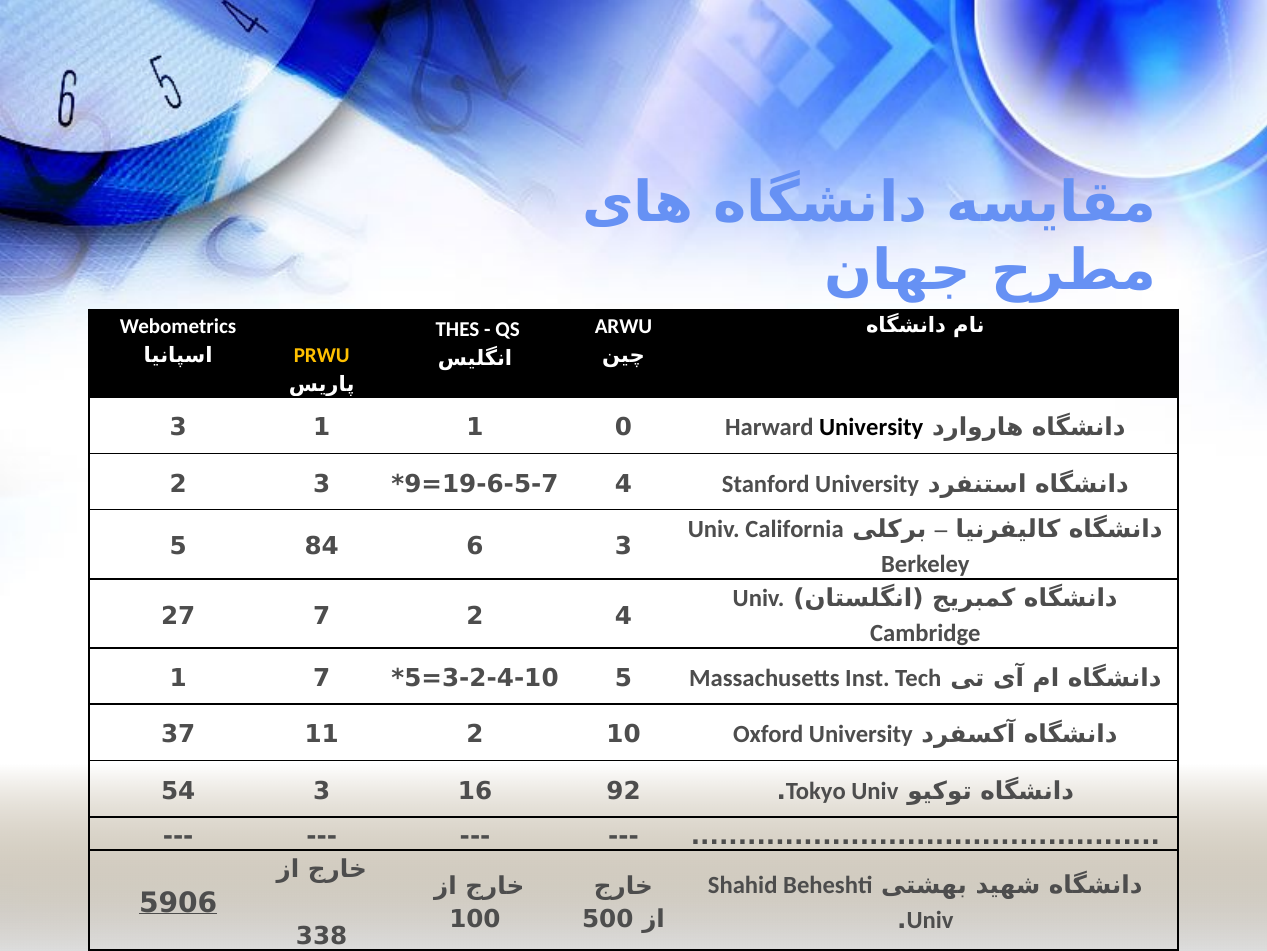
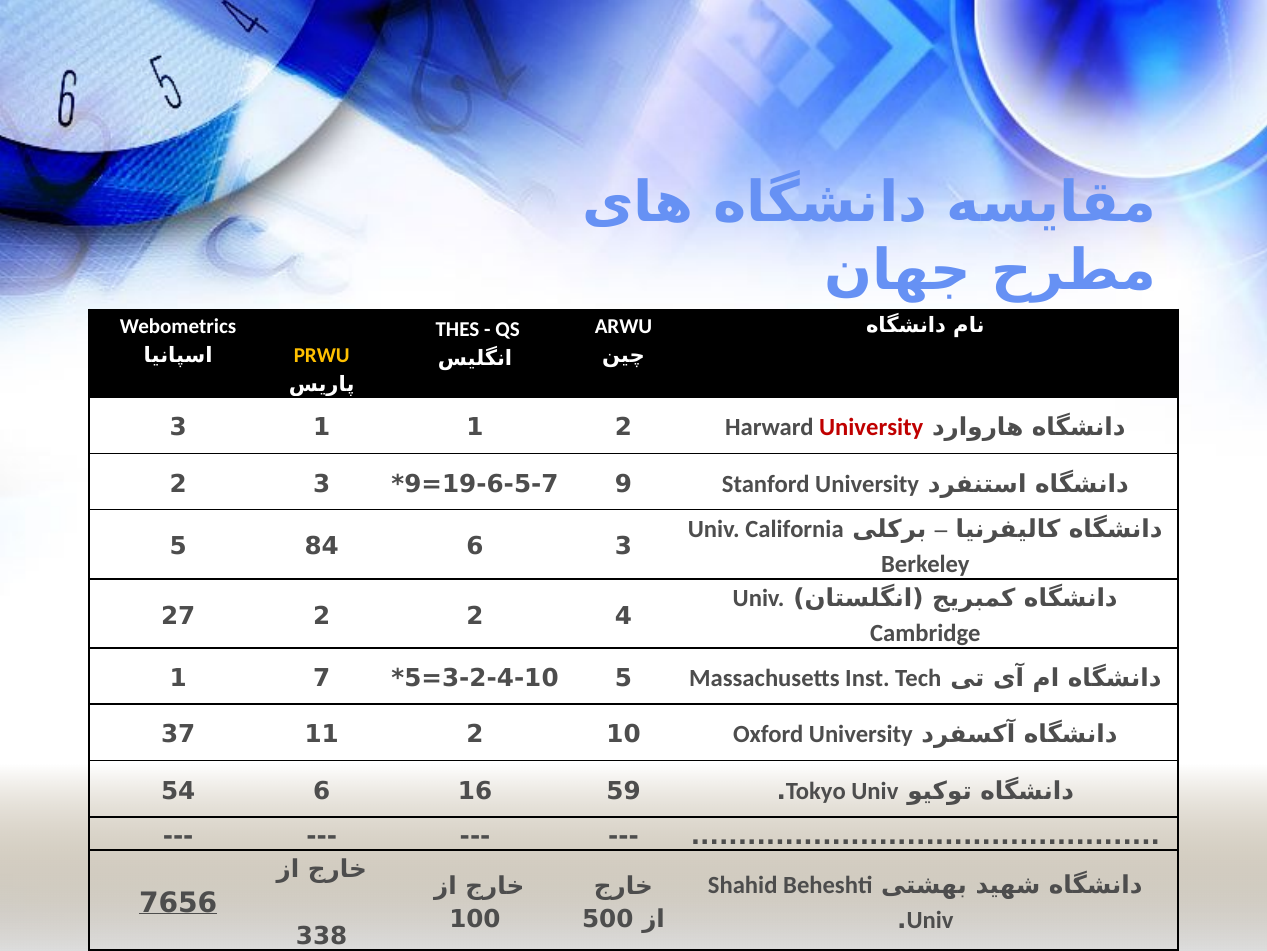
1 0: 0 -> 2 (624, 427)
University colour: black -> red (871, 427)
4: 4 -> 9 (624, 484)
27 7: 7 -> 2 (322, 615)
54 3: 3 -> 6 (322, 791)
92: 92 -> 59 (624, 791)
5906: 5906 -> 7656 (178, 902)
